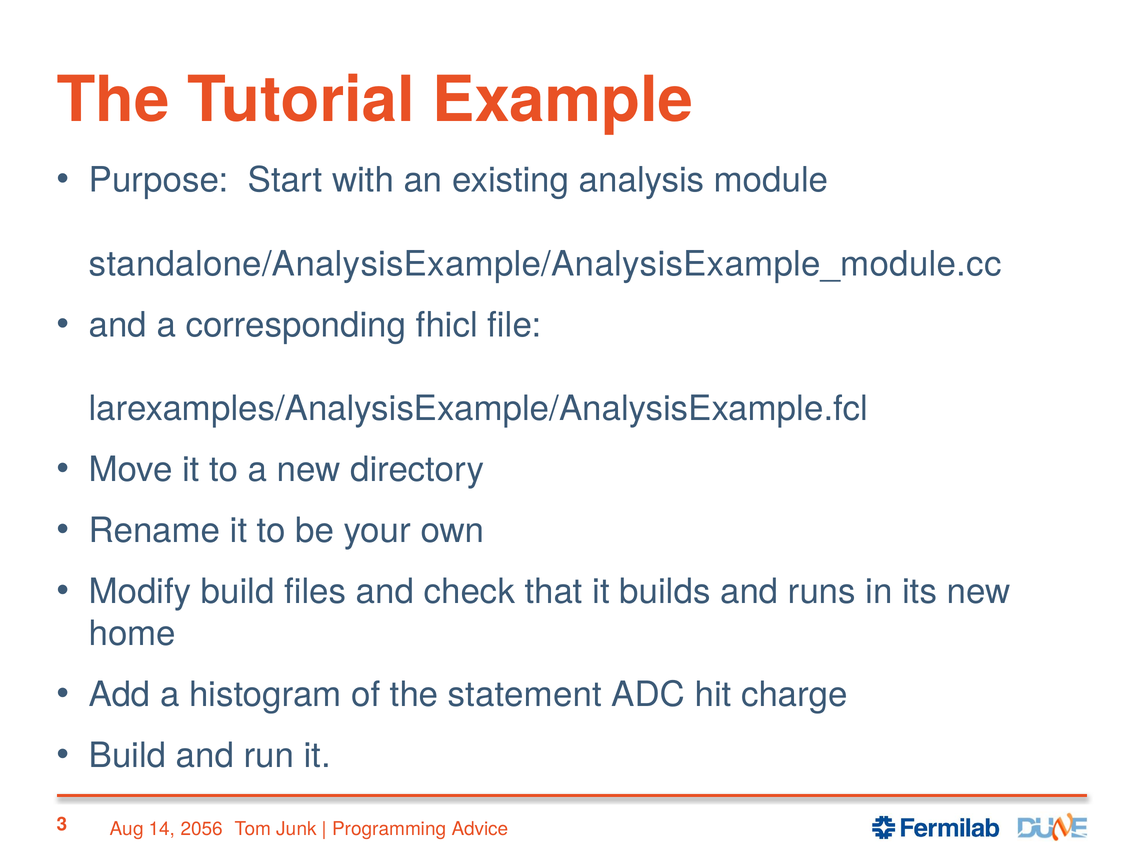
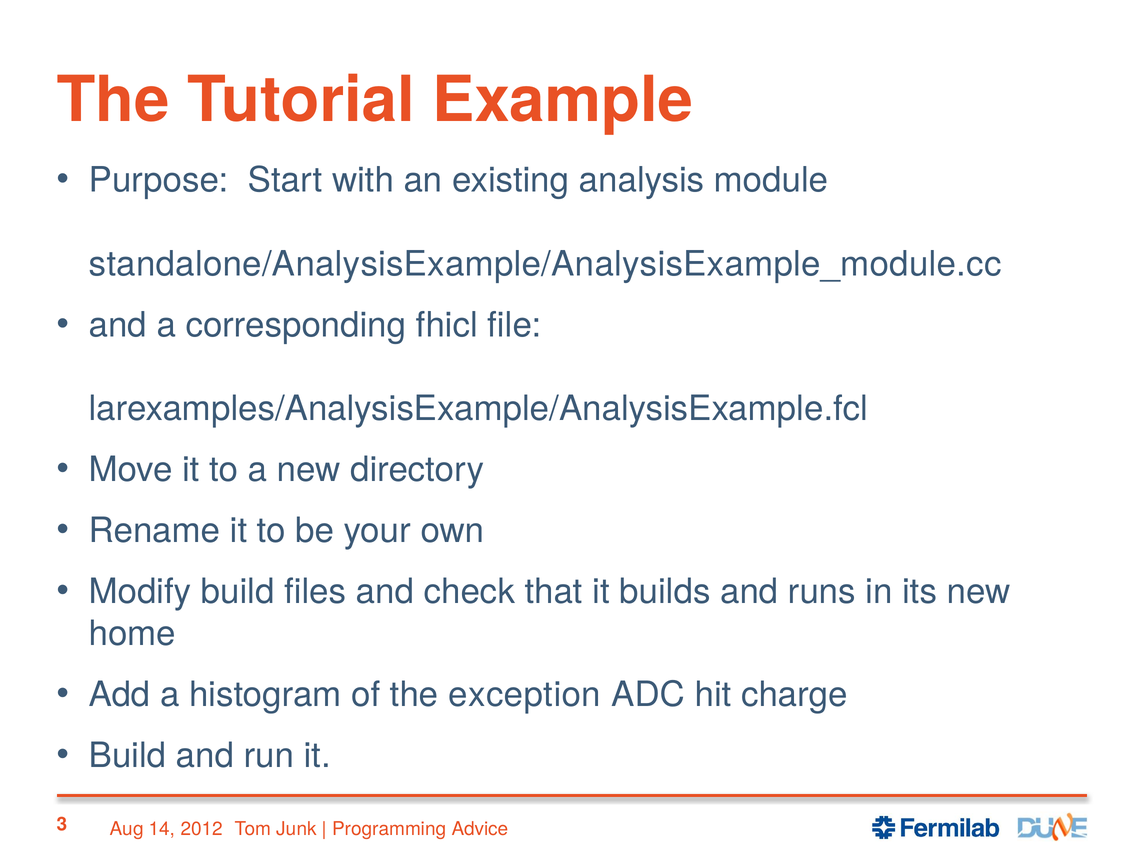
statement: statement -> exception (525, 695)
2056: 2056 -> 2012 (202, 829)
